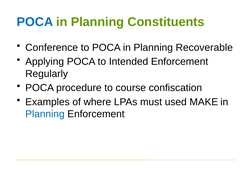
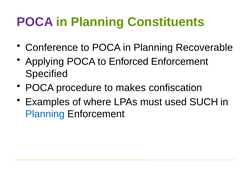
POCA colour: blue -> purple (35, 22)
Intended: Intended -> Enforced (129, 62)
Regularly: Regularly -> Specified (47, 74)
course: course -> makes (131, 88)
MAKE: MAKE -> SUCH (204, 102)
